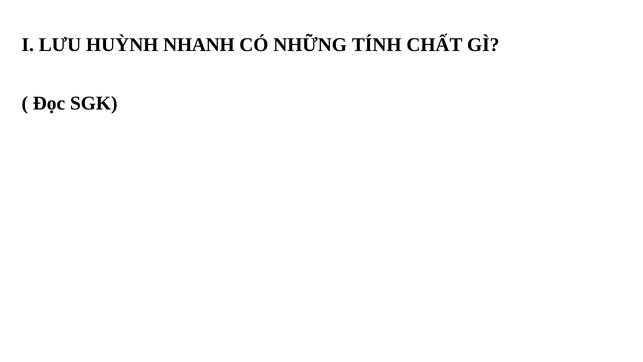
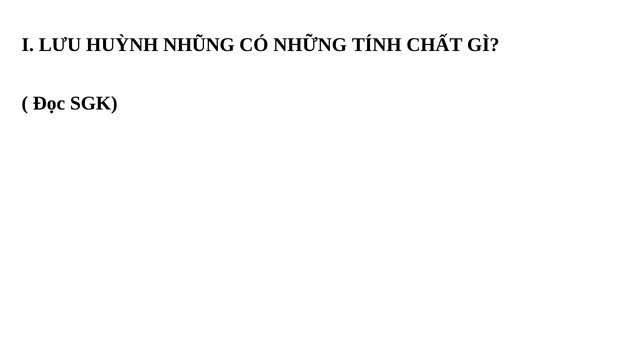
NHANH: NHANH -> NHŨNG (199, 45)
